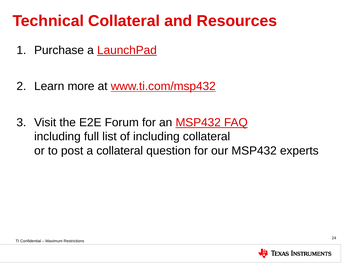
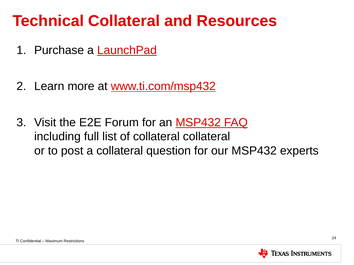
of including: including -> collateral (156, 137)
